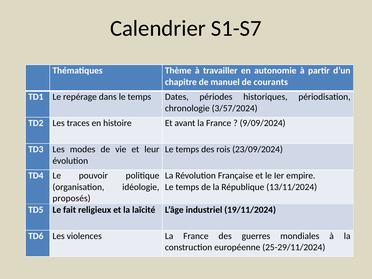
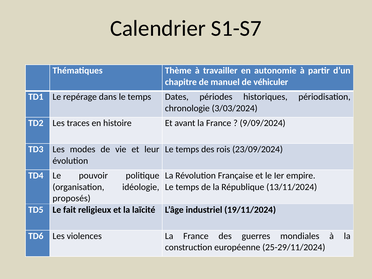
courants: courants -> véhiculer (271, 82)
3/57/2024: 3/57/2024 -> 3/03/2024 (235, 108)
